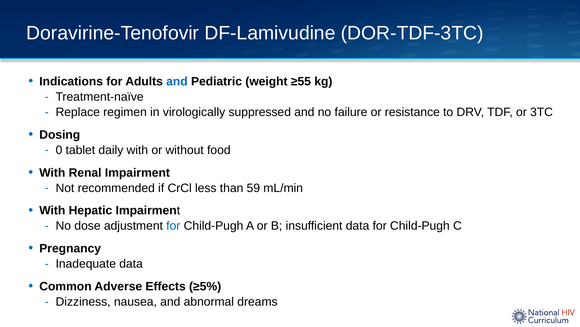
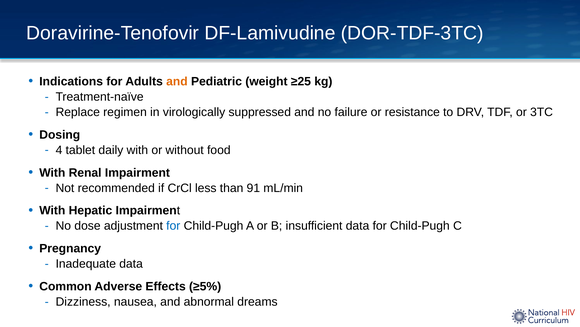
and colour: blue -> orange (177, 81)
≥55: ≥55 -> ≥25 (301, 81)
0: 0 -> 4 (59, 150)
59: 59 -> 91 (253, 188)
